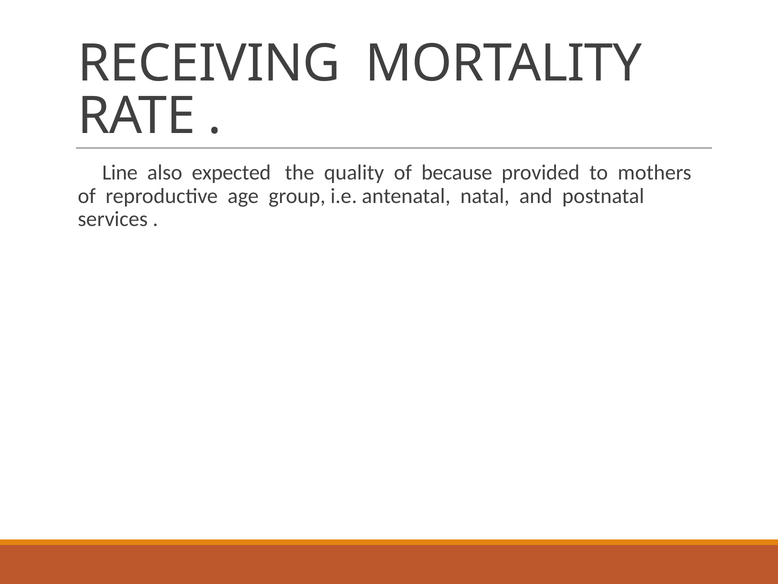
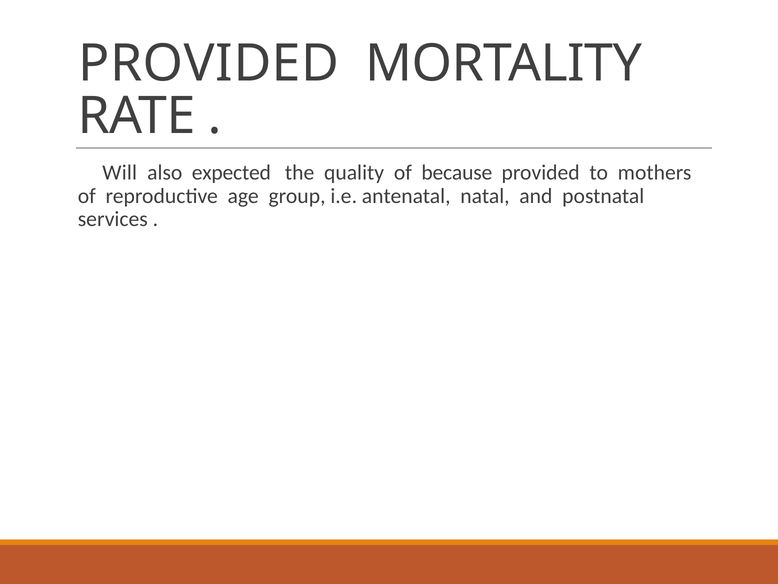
RECEIVING: RECEIVING -> PROVIDED (209, 63)
Line: Line -> Will (120, 172)
